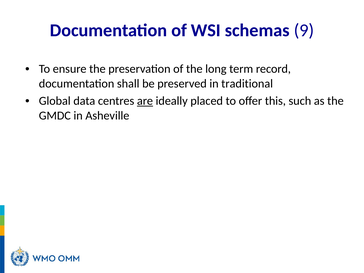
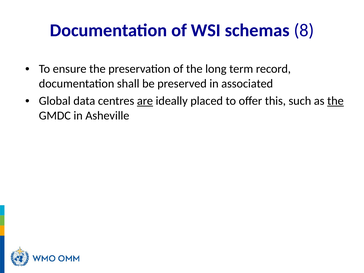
9: 9 -> 8 (304, 30)
traditional: traditional -> associated (247, 84)
the underline: none -> present (335, 101)
